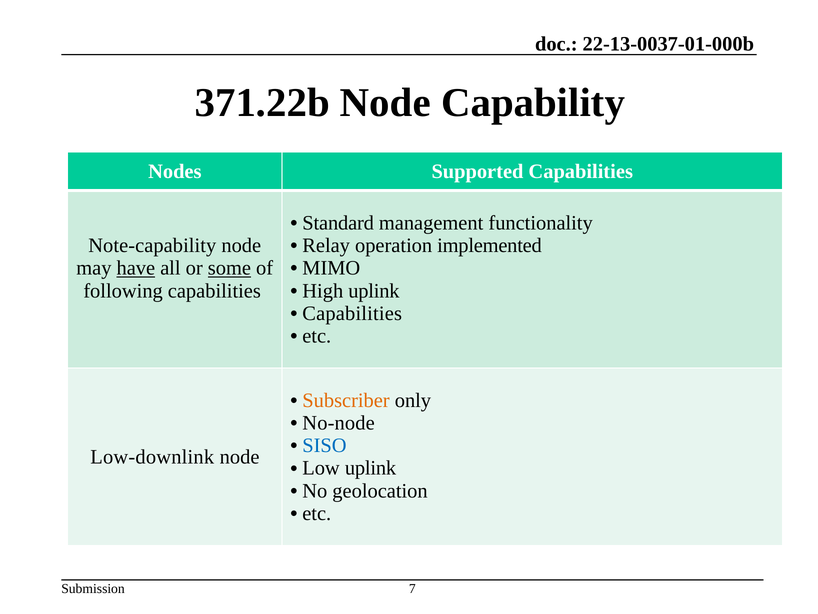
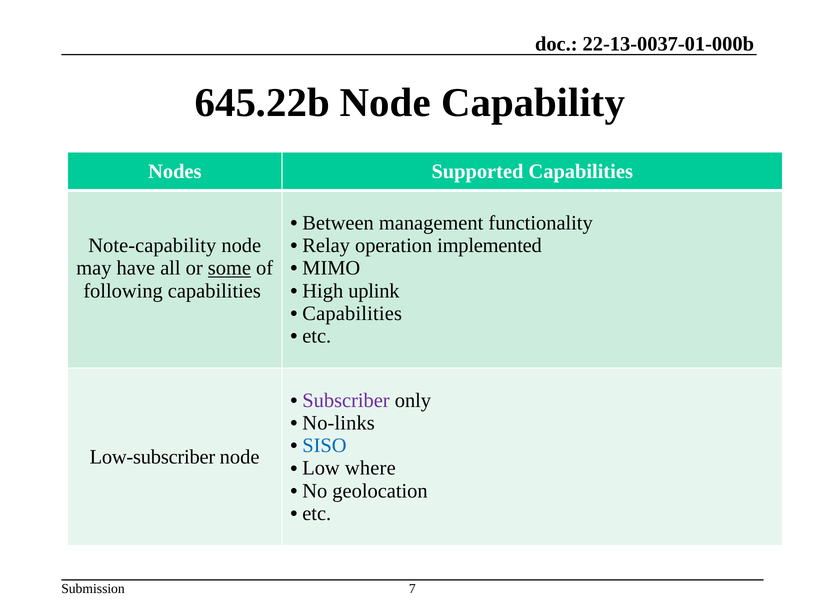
371.22b: 371.22b -> 645.22b (262, 103)
Standard: Standard -> Between (338, 223)
have underline: present -> none (136, 268)
Subscriber colour: orange -> purple (346, 400)
No-node: No-node -> No-links (339, 423)
Low-downlink: Low-downlink -> Low-subscriber (152, 457)
Low uplink: uplink -> where (370, 468)
